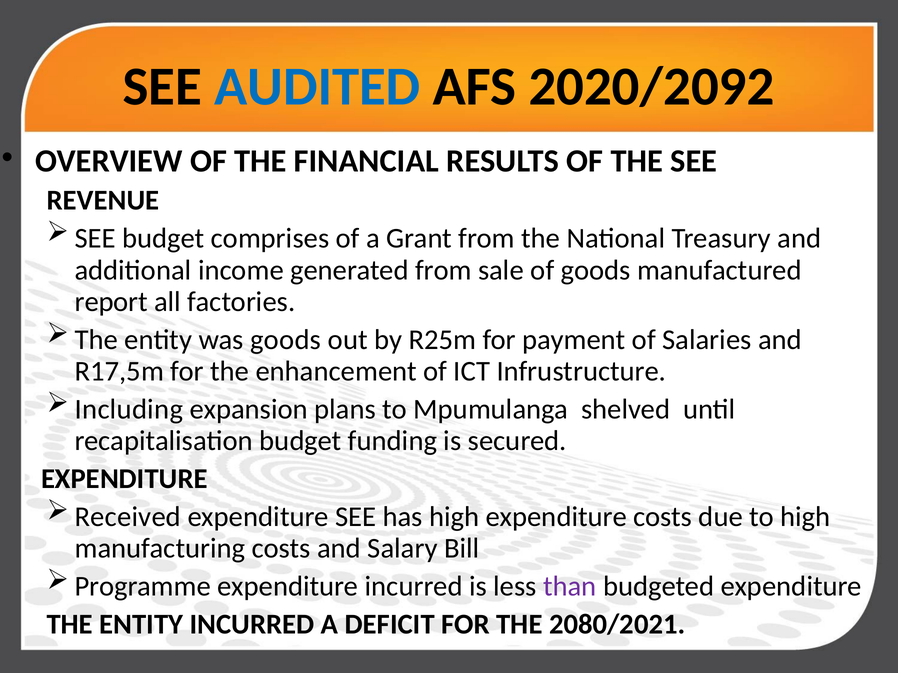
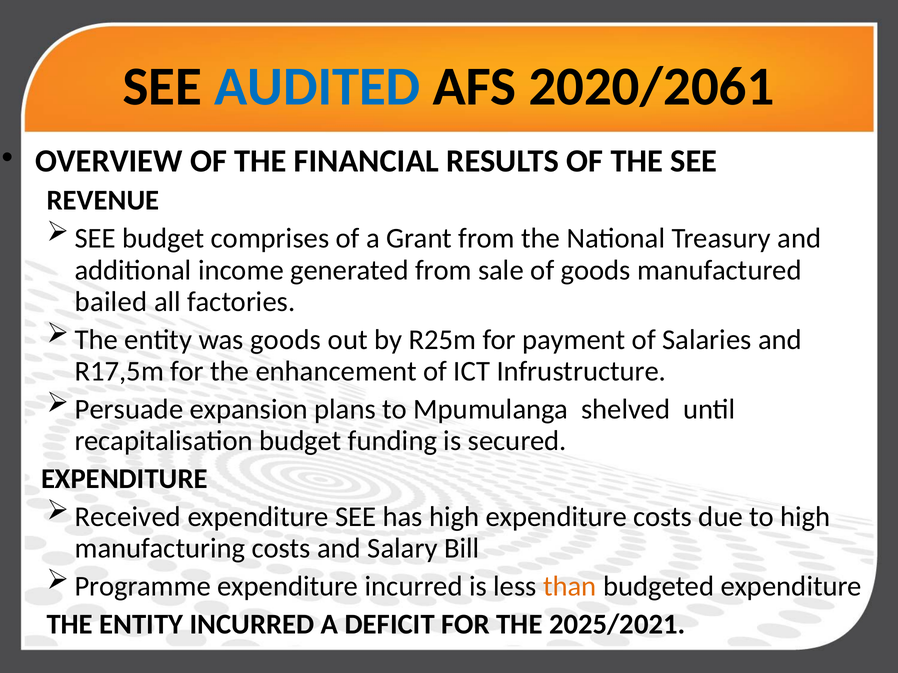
2020/2092: 2020/2092 -> 2020/2061 (652, 87)
report: report -> bailed (111, 302)
Including: Including -> Persuade (129, 410)
than colour: purple -> orange (570, 587)
2080/2021: 2080/2021 -> 2025/2021 (617, 625)
